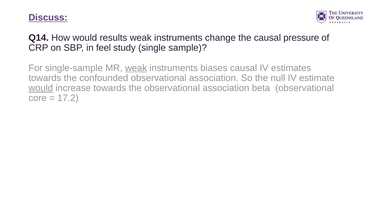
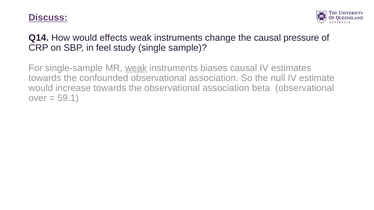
results: results -> effects (113, 38)
would underline: present -> none (41, 88)
core: core -> over (38, 98)
17.2: 17.2 -> 59.1 (68, 98)
